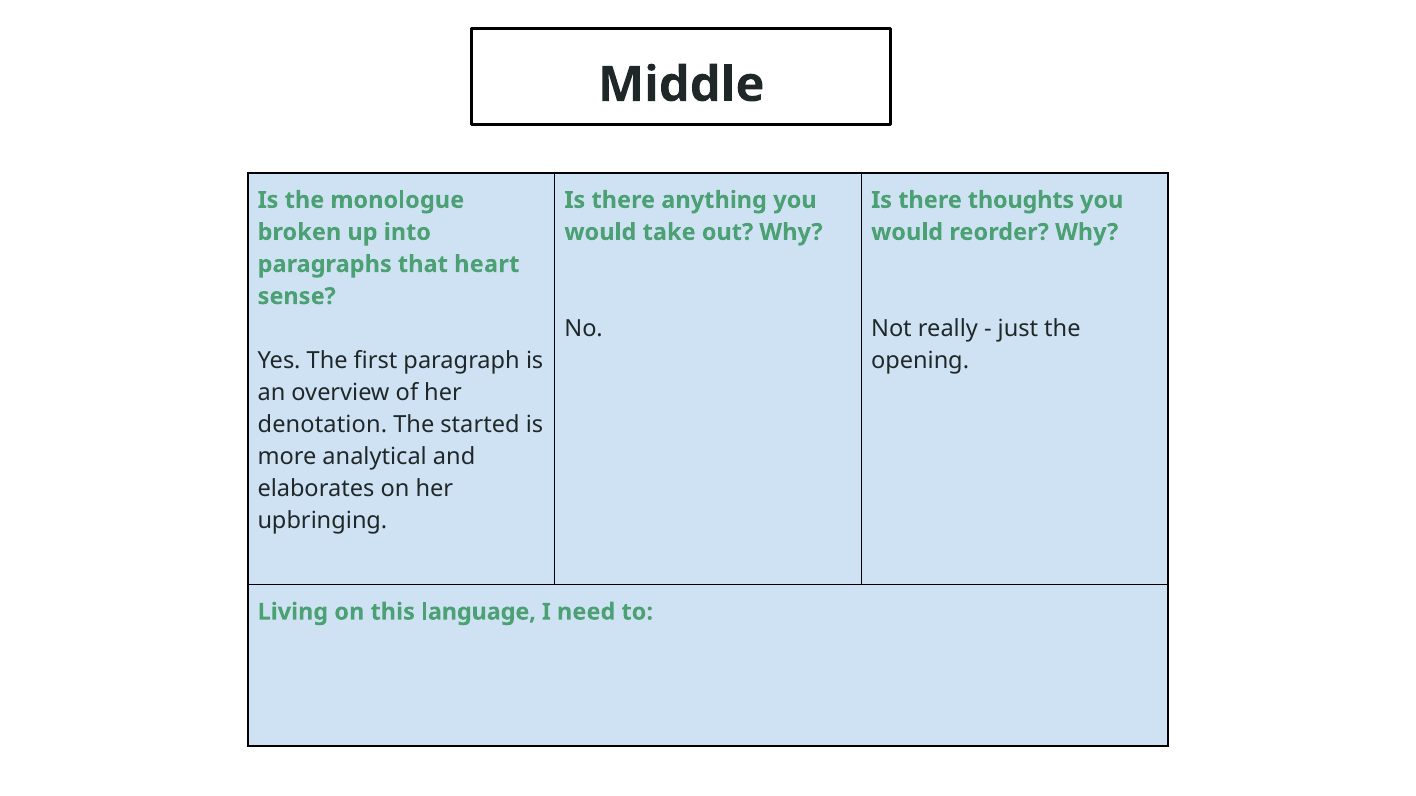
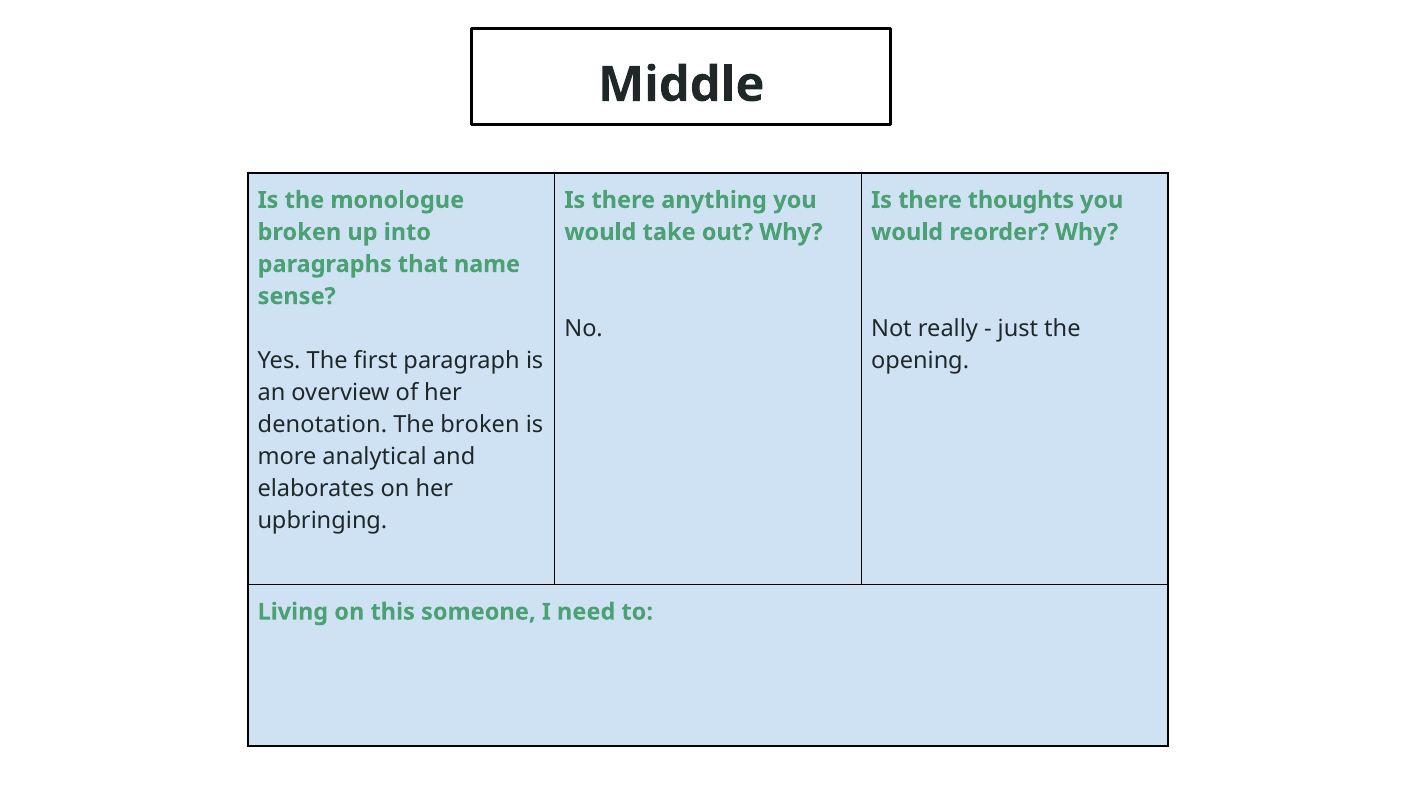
heart: heart -> name (487, 264)
The started: started -> broken (480, 425)
language: language -> someone (478, 612)
